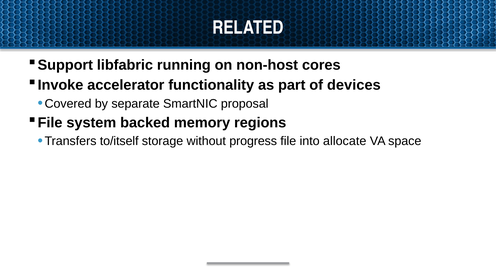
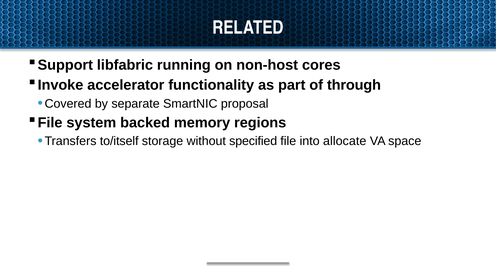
devices: devices -> through (354, 85)
progress: progress -> specified (253, 141)
